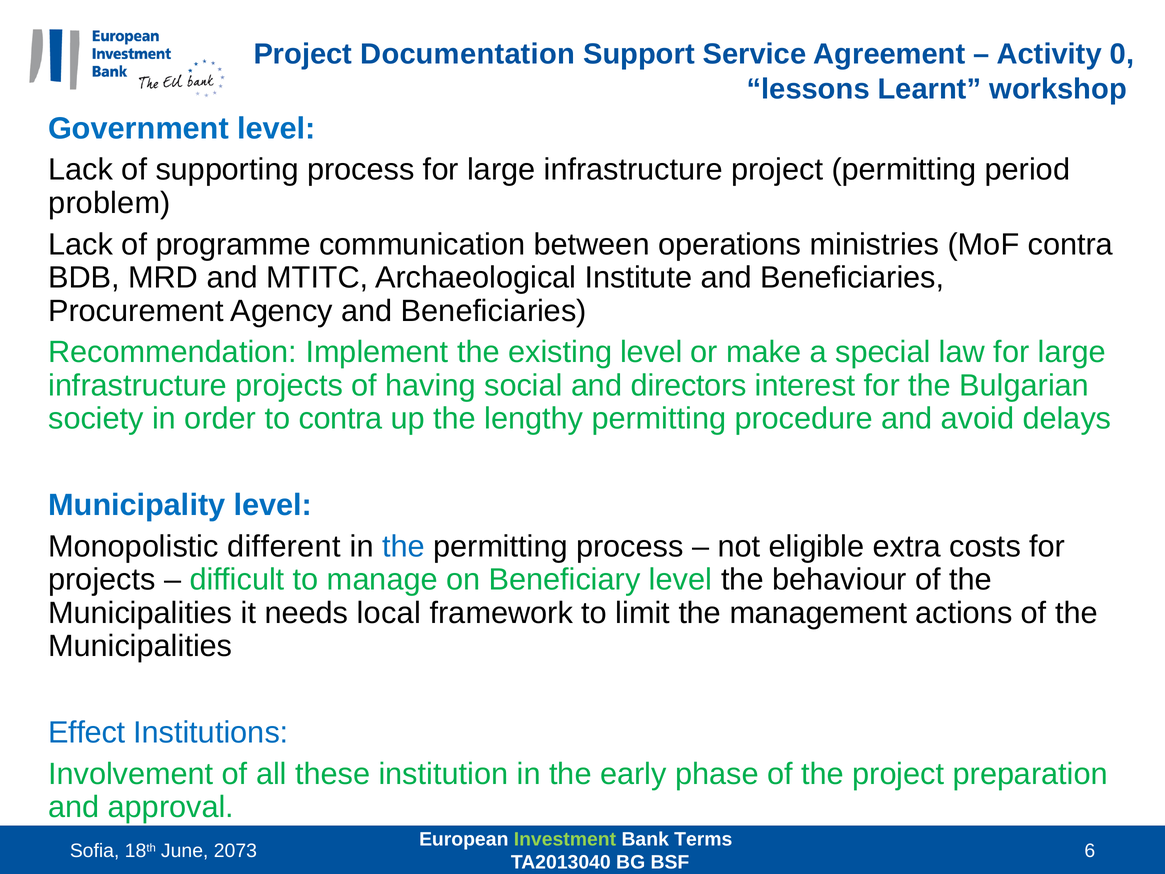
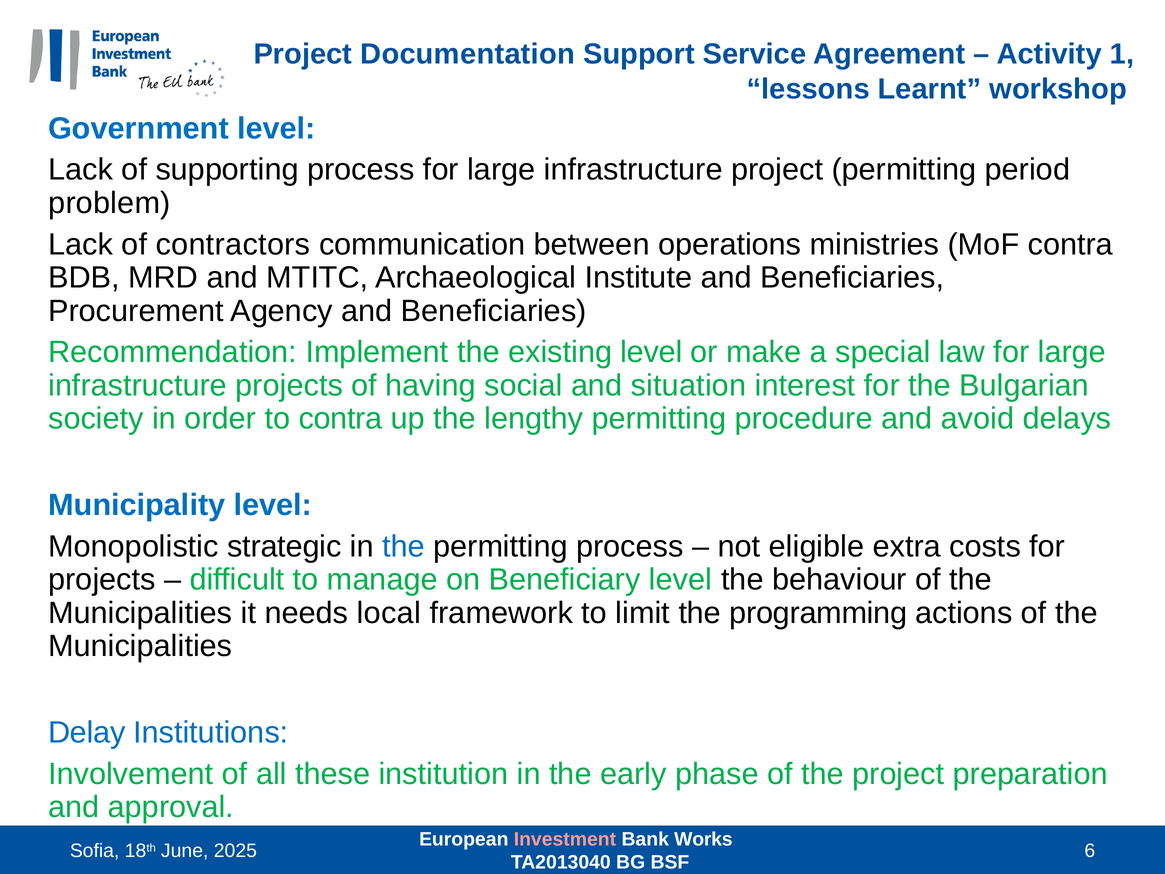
0: 0 -> 1 (1122, 54)
programme: programme -> contractors (233, 244)
directors: directors -> situation (688, 385)
different: different -> strategic (284, 546)
management: management -> programming (818, 613)
Effect: Effect -> Delay (87, 732)
Investment colour: light green -> pink (565, 839)
Terms: Terms -> Works (703, 839)
2073: 2073 -> 2025 (235, 851)
